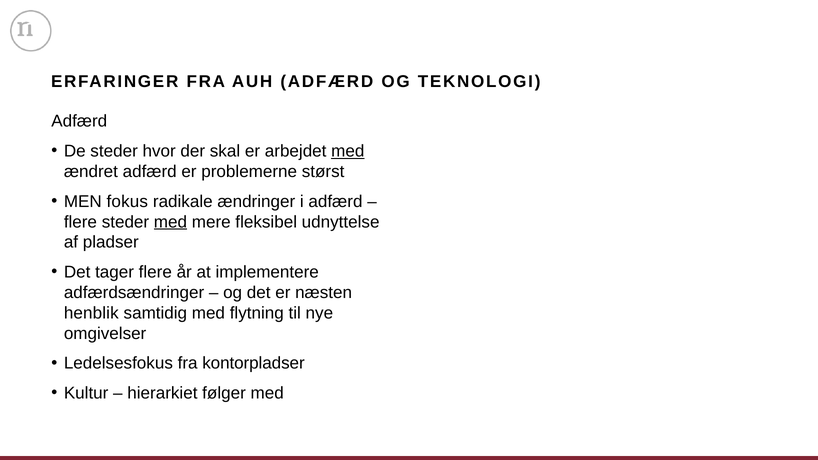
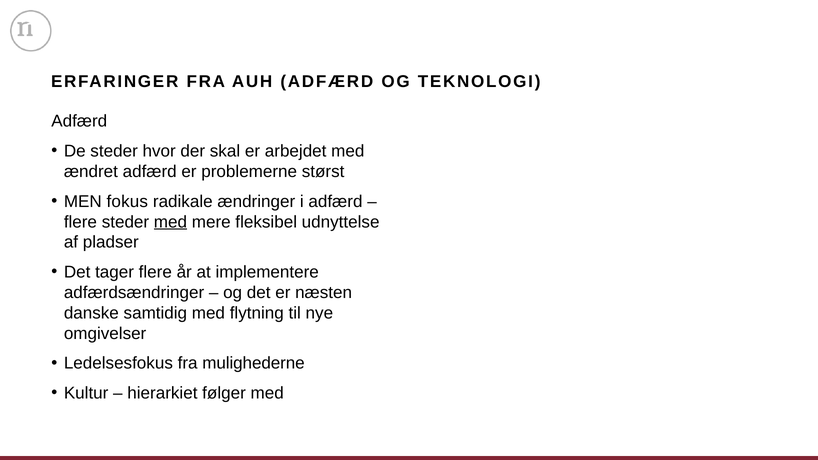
med underline: present -> none (348, 151)
henblik: henblik -> danske (91, 313)
kontorpladser: kontorpladser -> mulighederne (253, 363)
